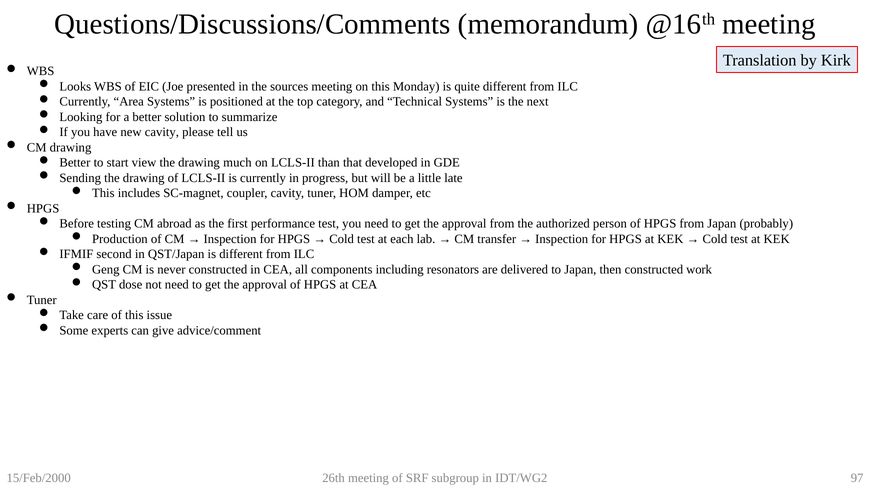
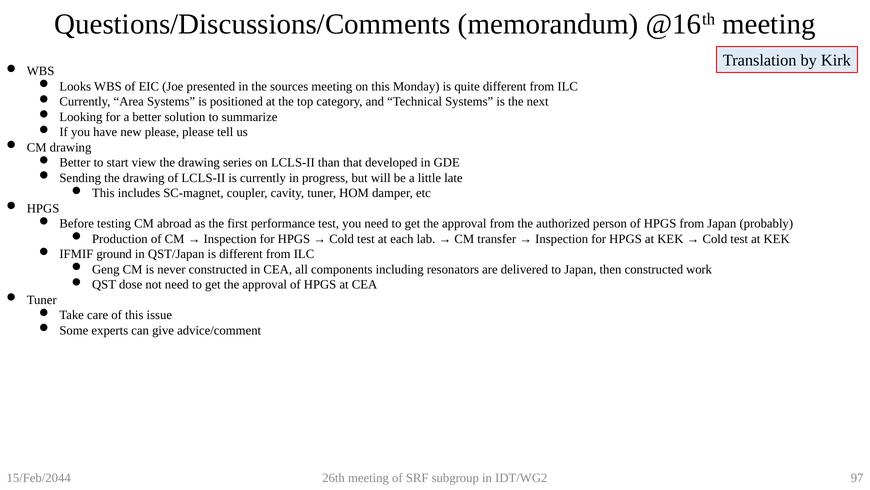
new cavity: cavity -> please (162, 132)
much: much -> series (237, 162)
second: second -> ground (114, 254)
15/Feb/2000: 15/Feb/2000 -> 15/Feb/2044 (39, 477)
